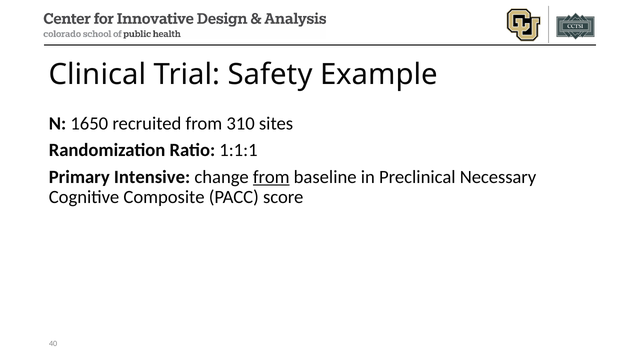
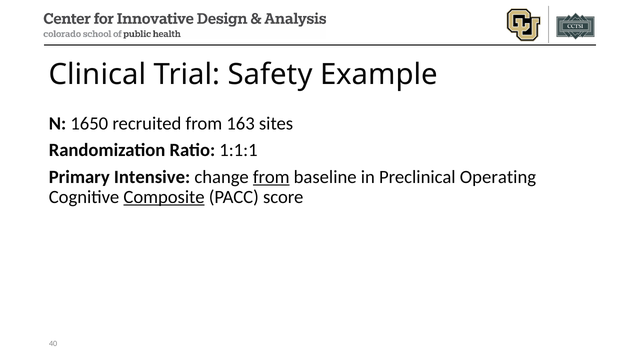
310: 310 -> 163 (241, 123)
Necessary: Necessary -> Operating (498, 177)
Composite underline: none -> present (164, 197)
